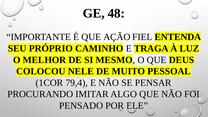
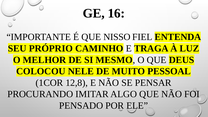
48: 48 -> 16 (116, 13)
AÇÃO: AÇÃO -> NISSO (117, 37)
79,4: 79,4 -> 12,8 (77, 83)
